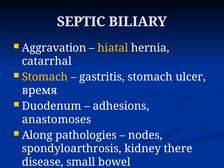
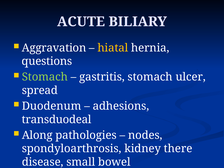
SEPTIC: SEPTIC -> ACUTE (81, 22)
catarrhal: catarrhal -> questions (47, 61)
Stomach colour: yellow -> light green (45, 77)
время: время -> spread (40, 90)
anastomoses: anastomoses -> transduodeal (57, 120)
